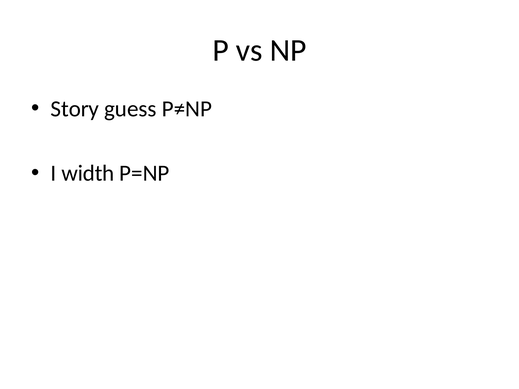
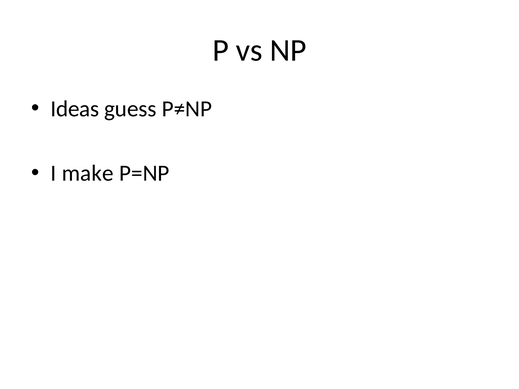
Story: Story -> Ideas (75, 109)
width: width -> make (88, 173)
